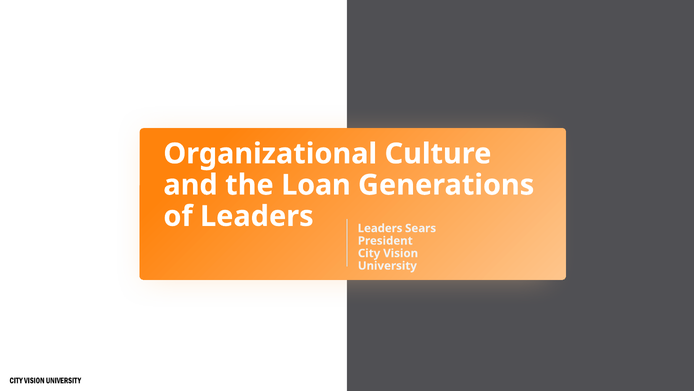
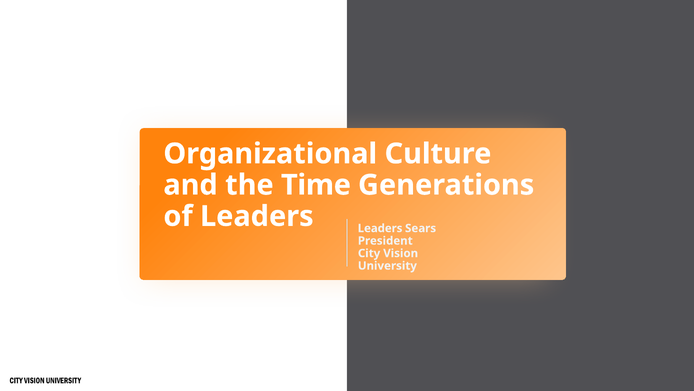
Loan: Loan -> Time (316, 185)
